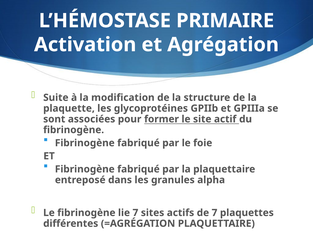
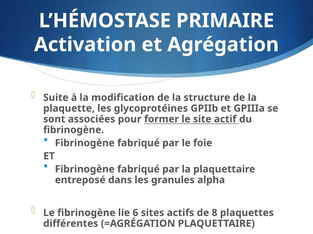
lie 7: 7 -> 6 (135, 213)
de 7: 7 -> 8 (215, 213)
